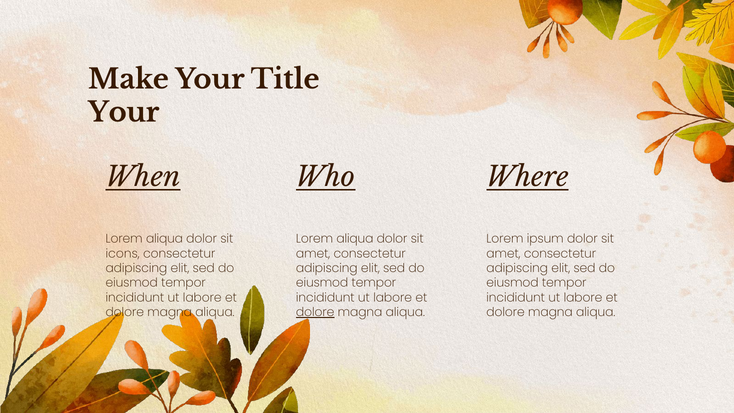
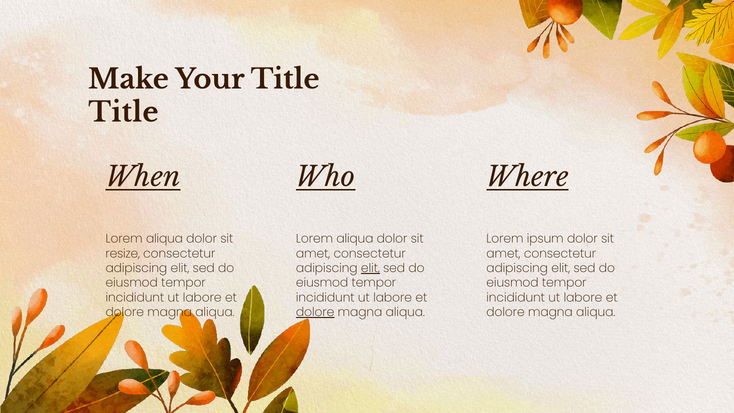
Your: Your -> Title (123, 112)
icons: icons -> resize (123, 253)
elit underline: none -> present (370, 268)
